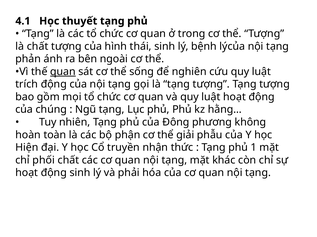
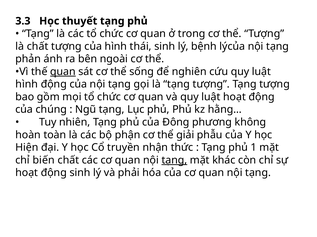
4.1: 4.1 -> 3.3 (23, 21)
trích: trích -> hình (27, 84)
phối: phối -> biến (44, 161)
tạng underline: none -> present (174, 161)
